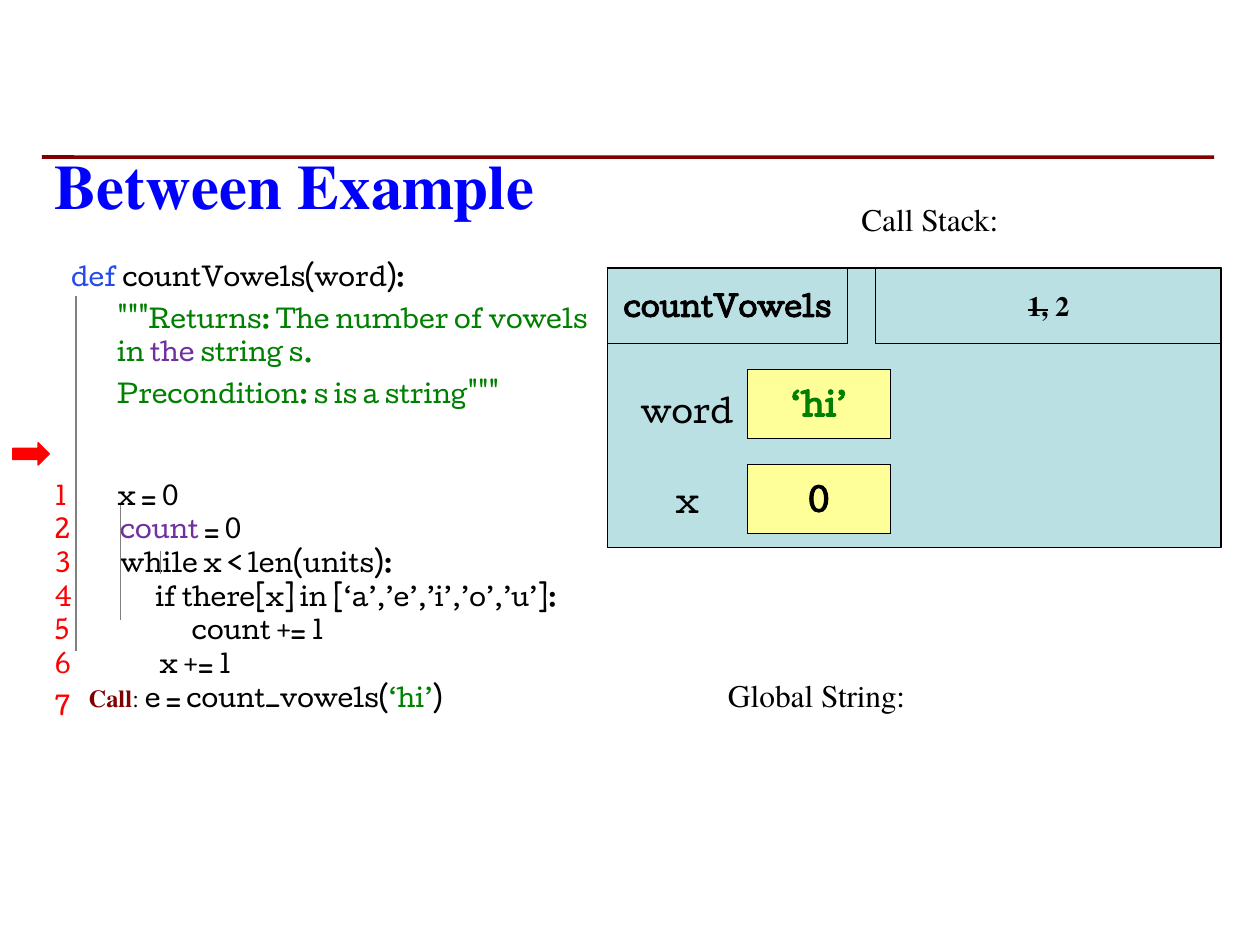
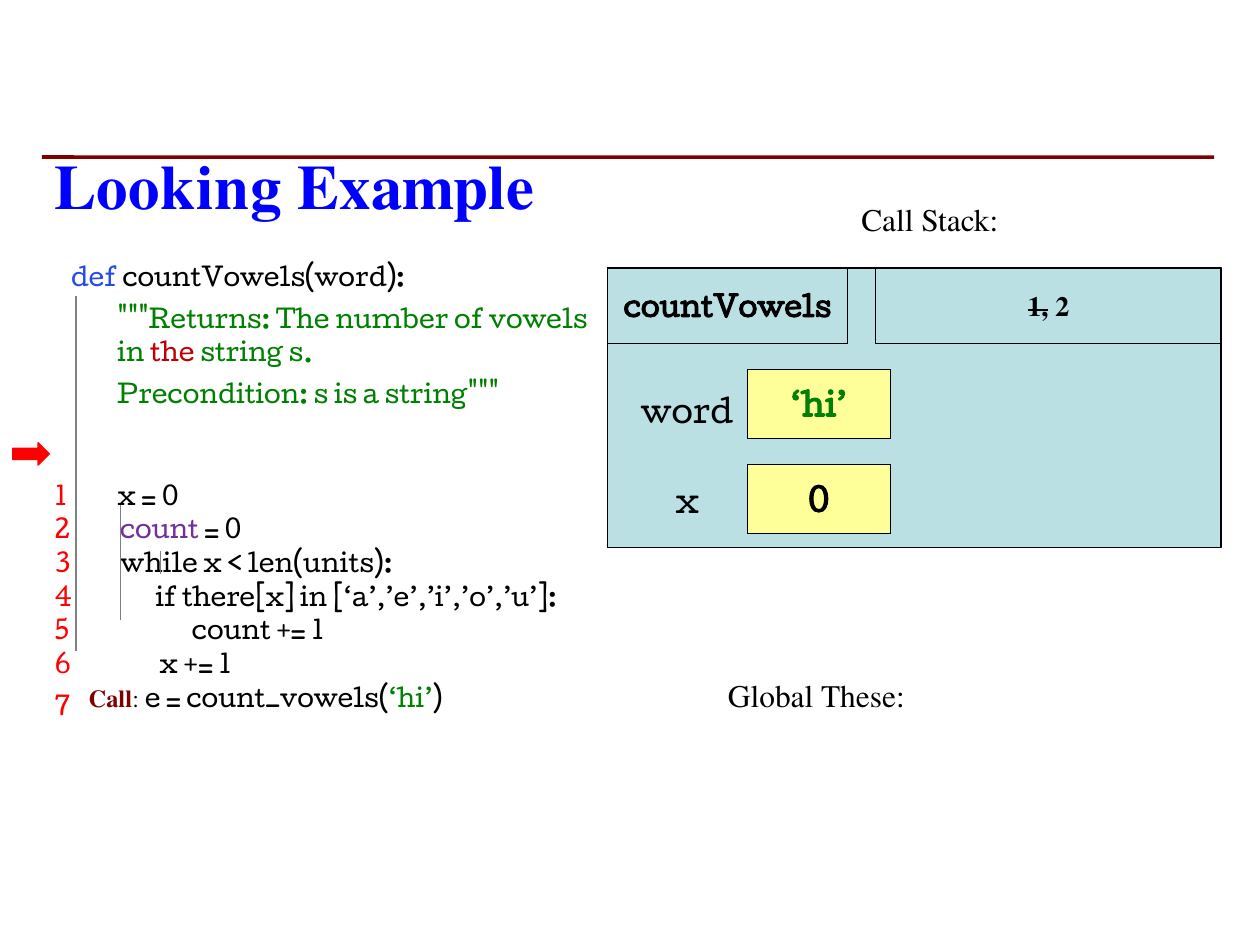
Between: Between -> Looking (168, 189)
the colour: purple -> red (172, 354)
Global String: String -> These (863, 697)
